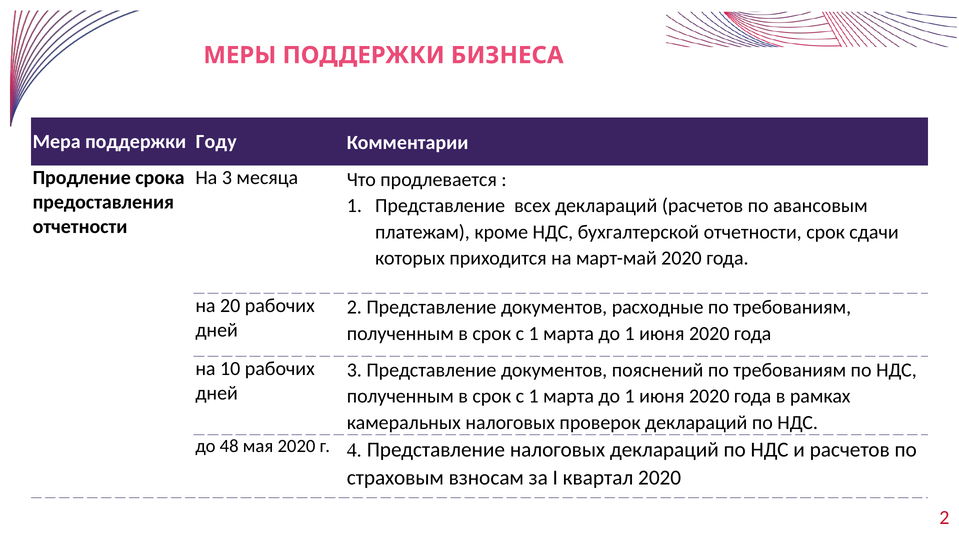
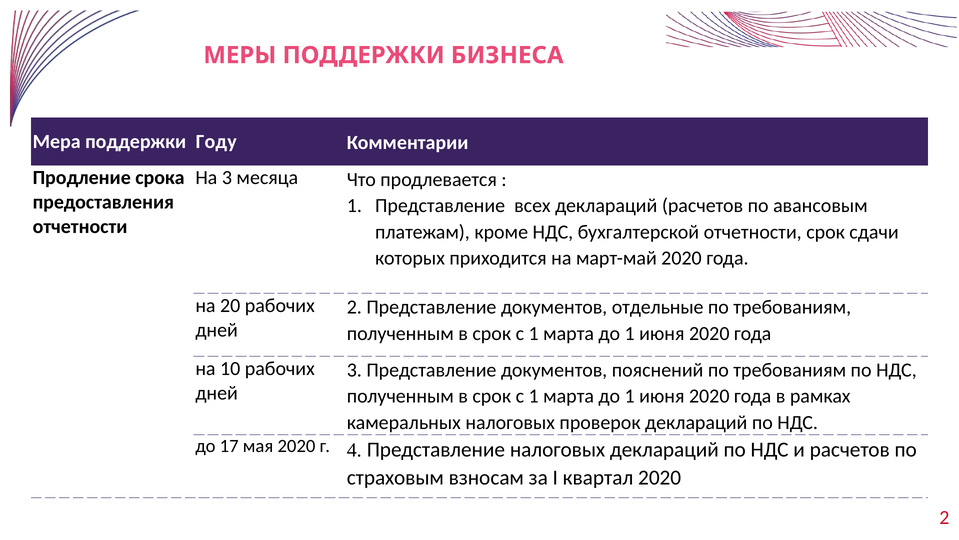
расходные: расходные -> отдельные (658, 307)
48: 48 -> 17 (229, 446)
